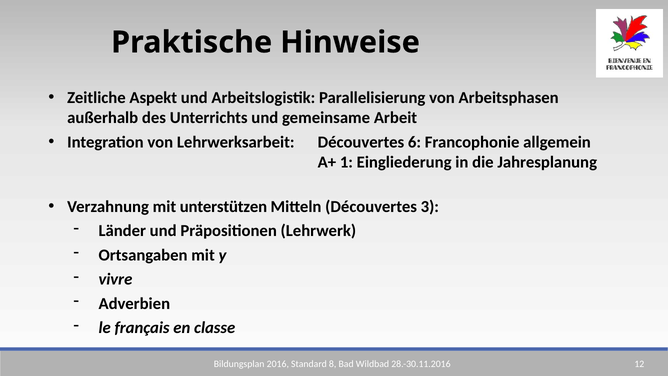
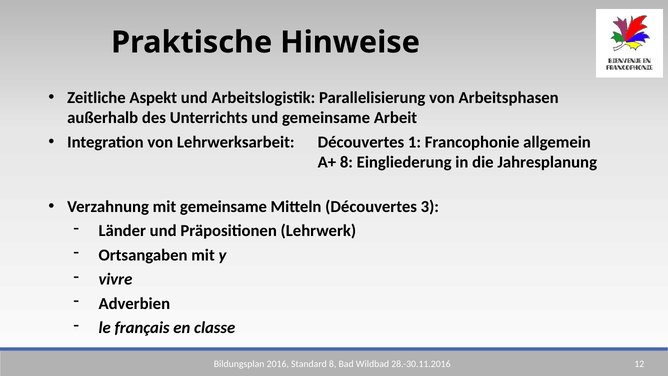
6: 6 -> 1 (414, 142)
A+ 1: 1 -> 8 (346, 162)
mit unterstützen: unterstützen -> gemeinsame (223, 206)
